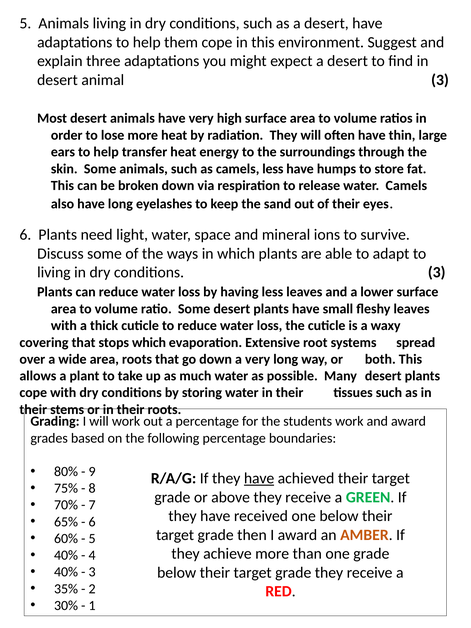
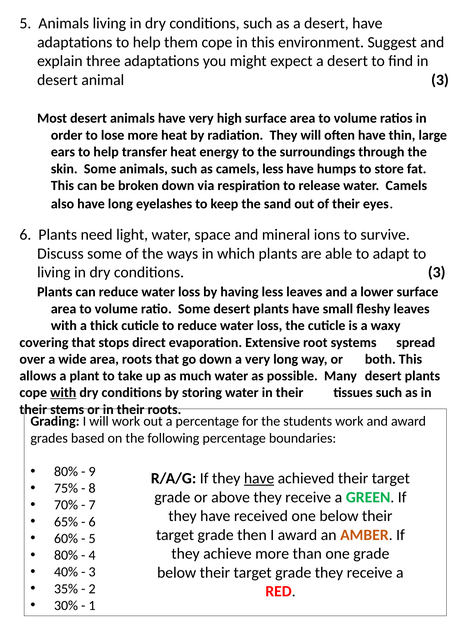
stops which: which -> direct (149, 342)
with underline: none -> present (63, 393)
40%: 40% -> 80% (66, 555)
